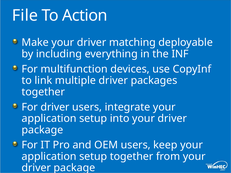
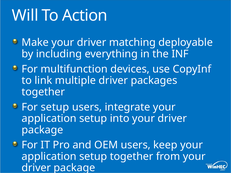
File: File -> Will (25, 15)
For driver: driver -> setup (55, 107)
